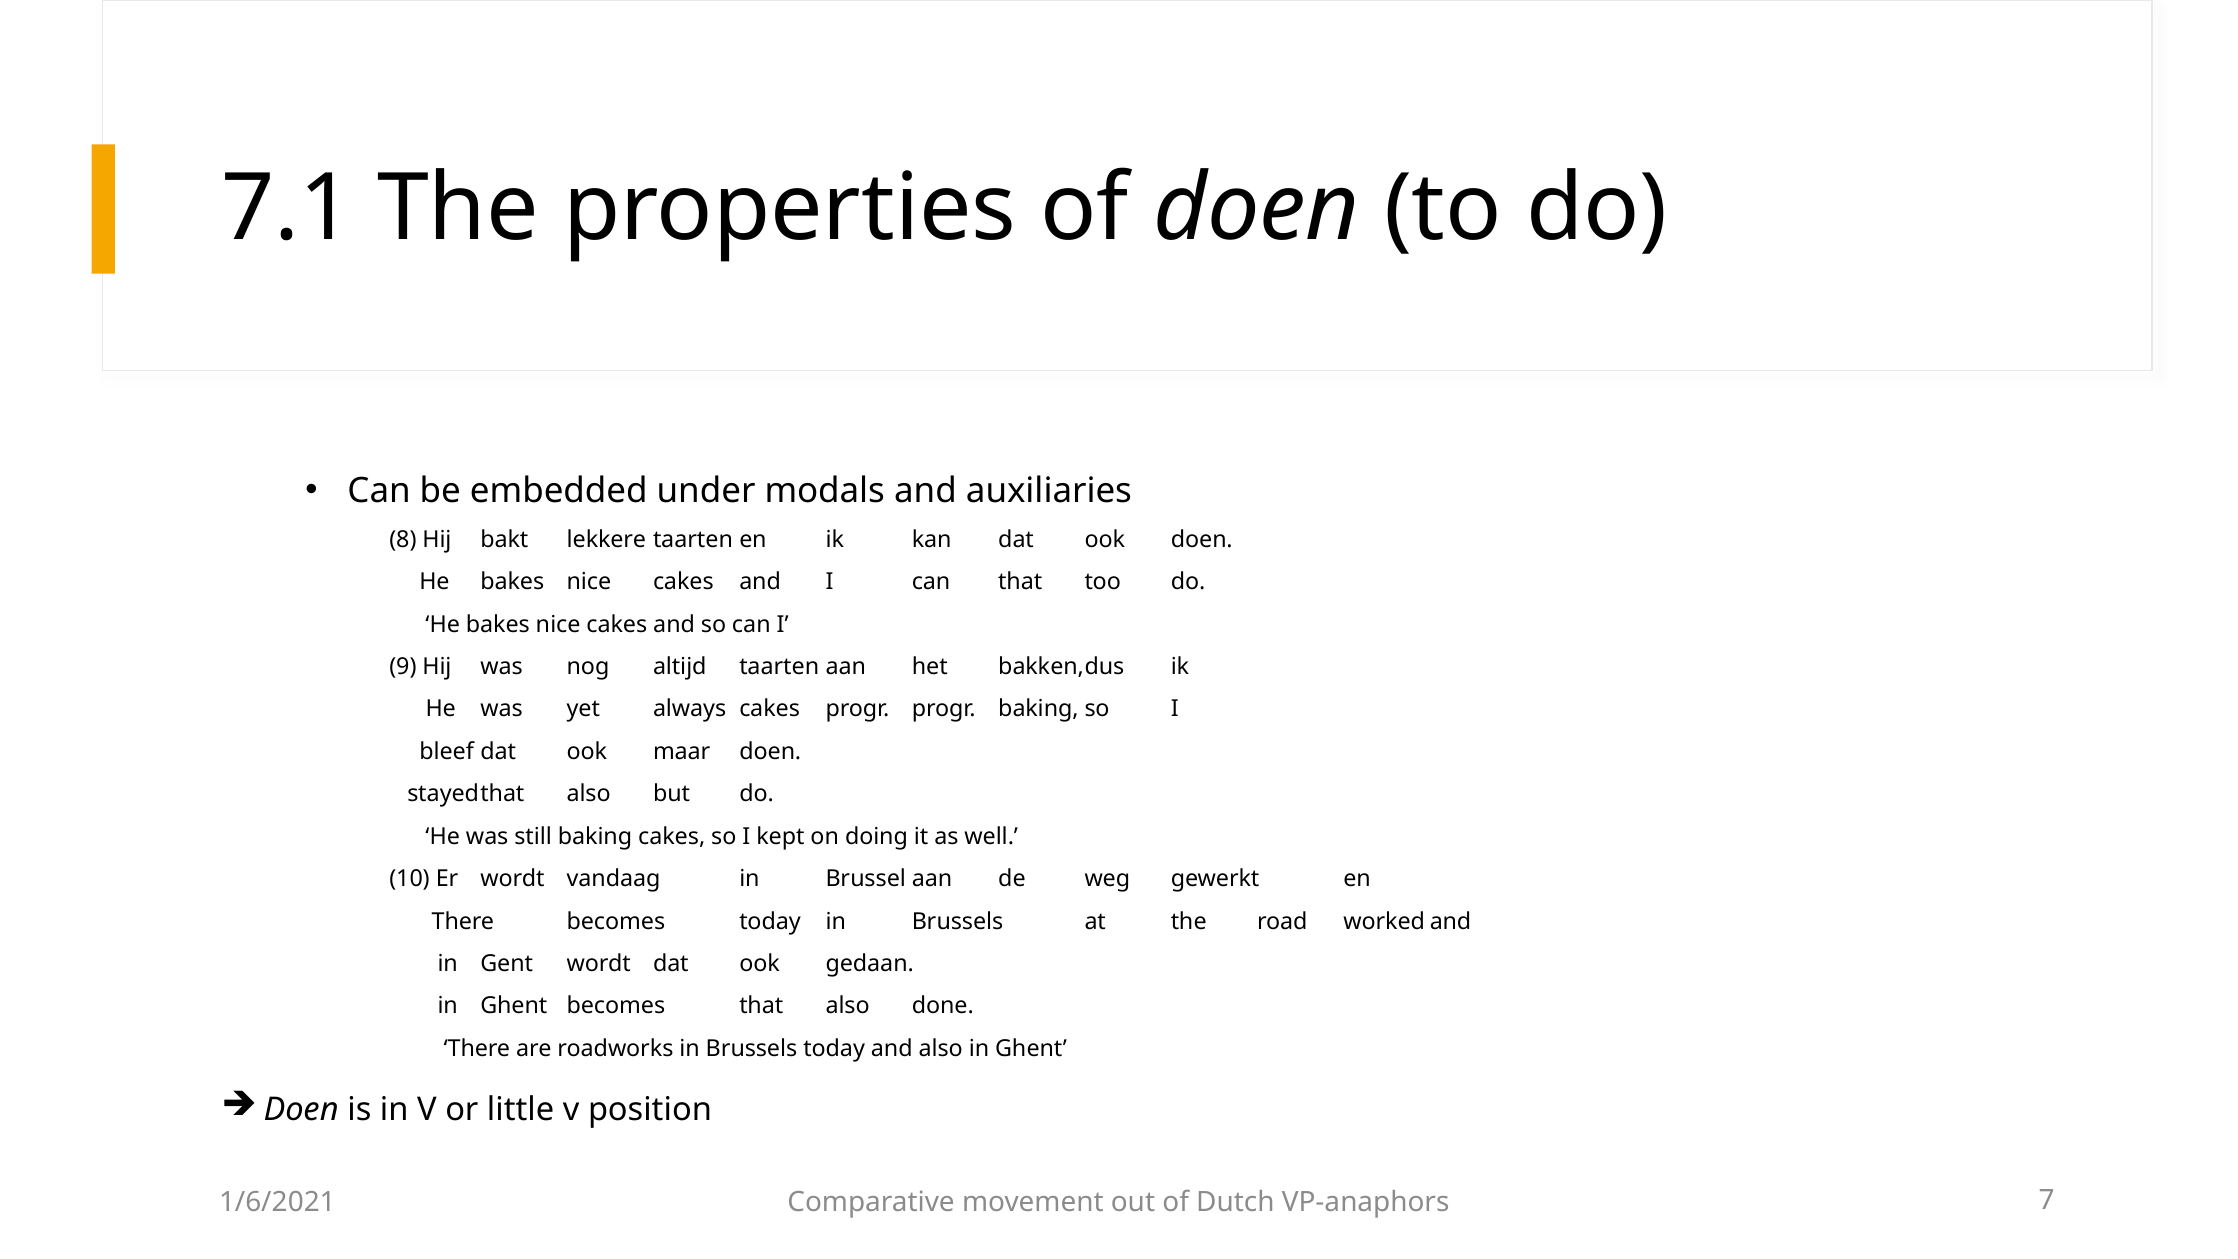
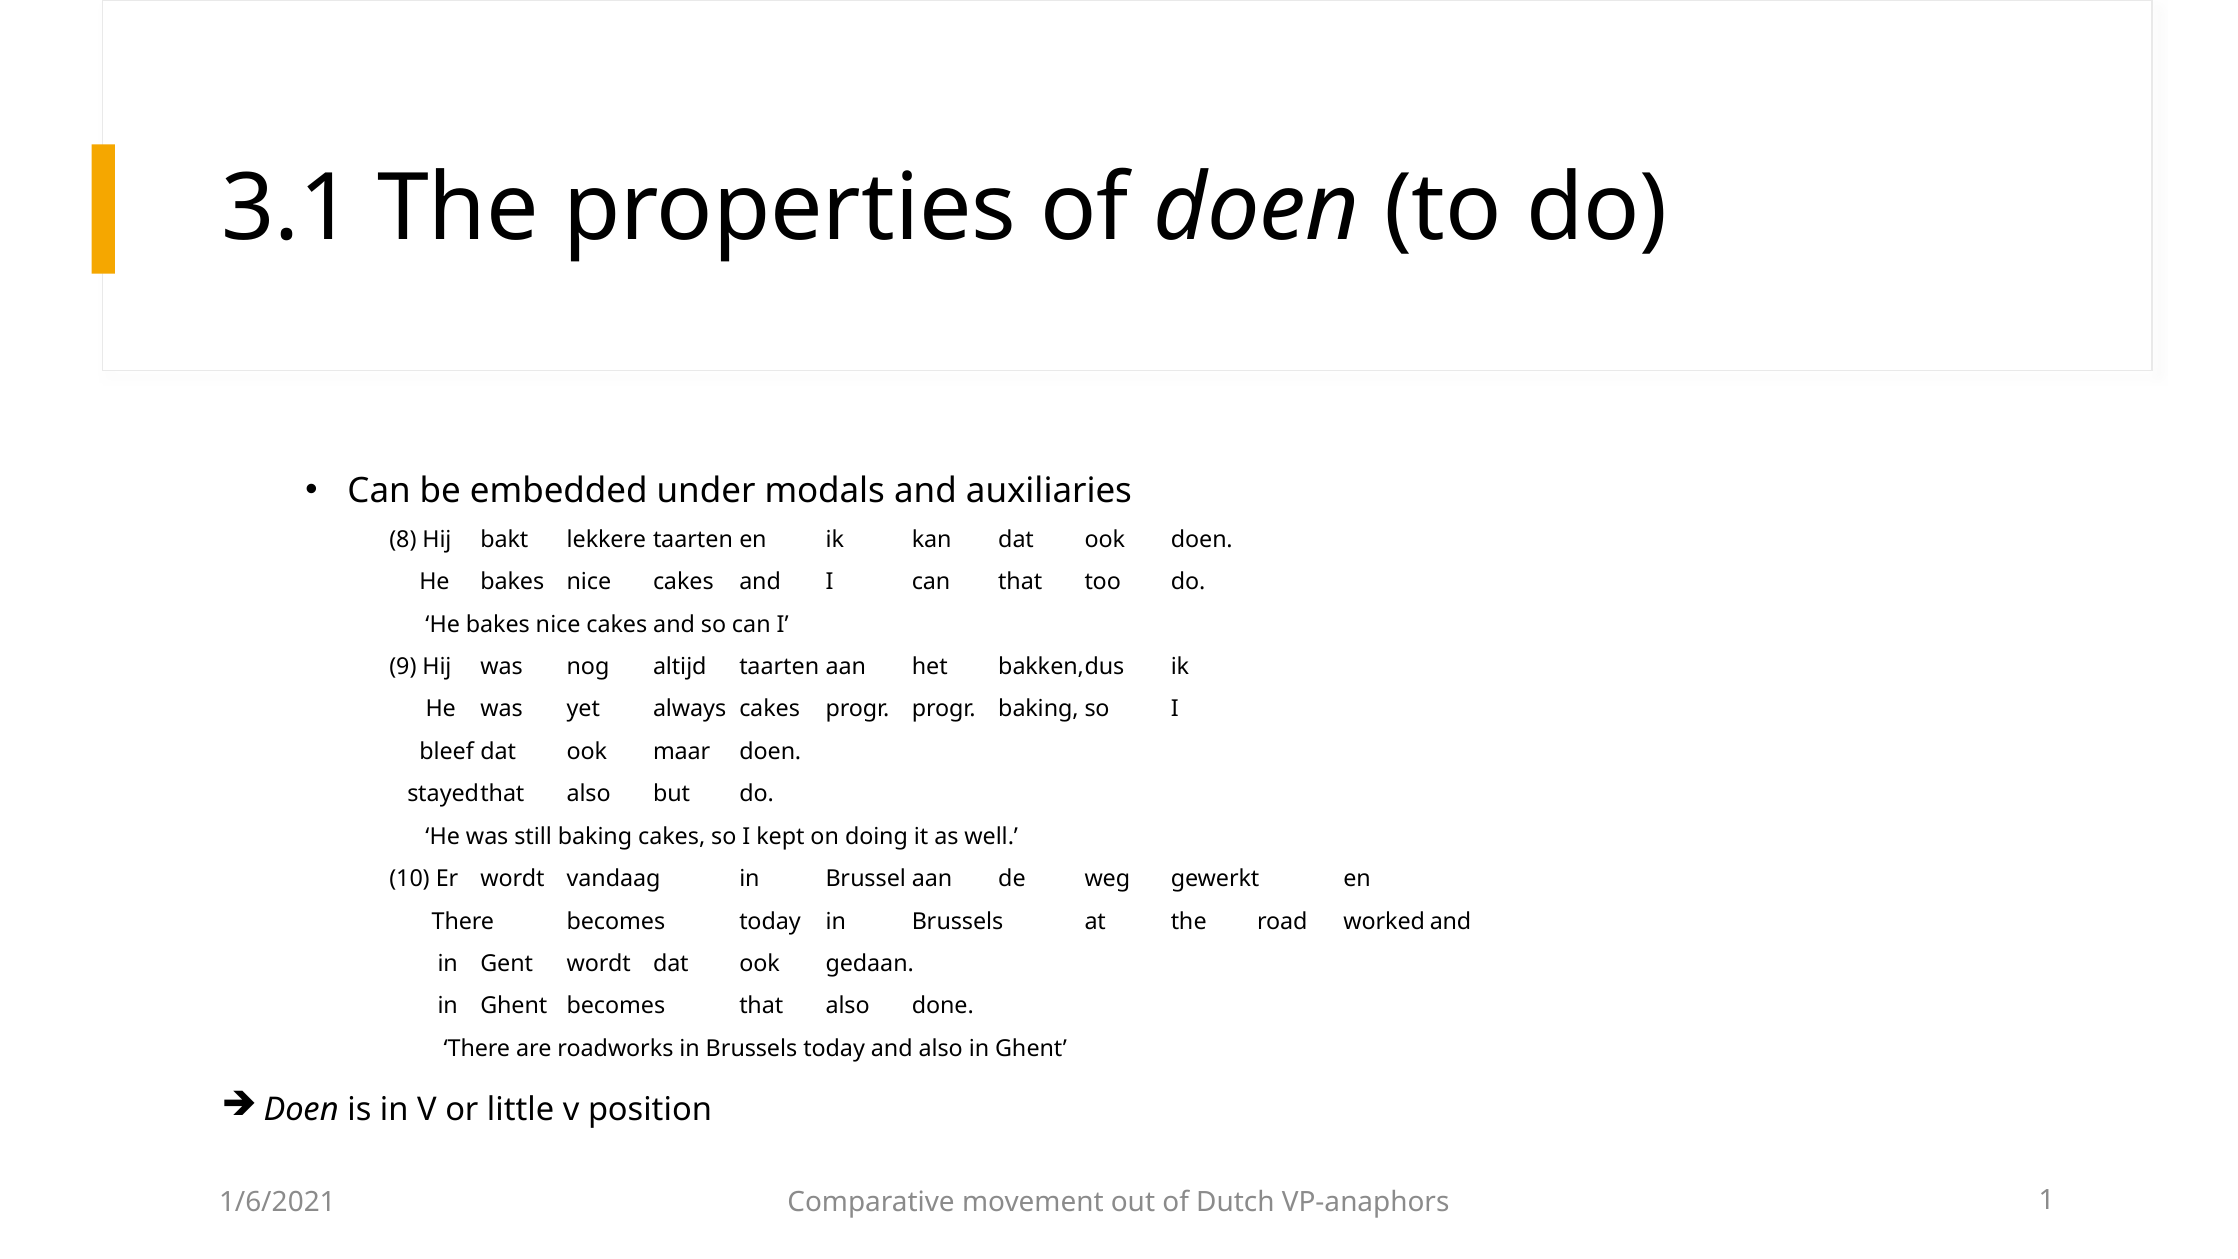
7.1: 7.1 -> 3.1 (287, 208)
7: 7 -> 1 (2047, 1200)
